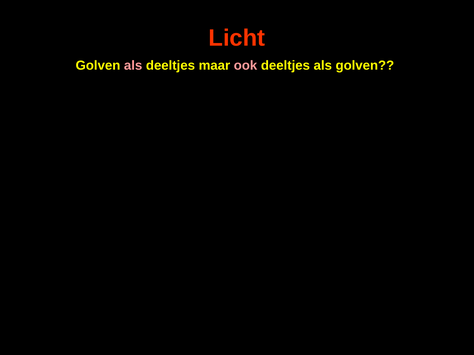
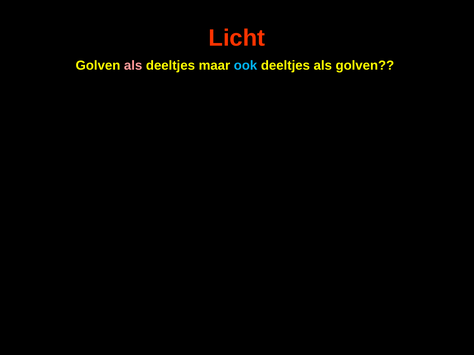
ook colour: pink -> light blue (245, 66)
